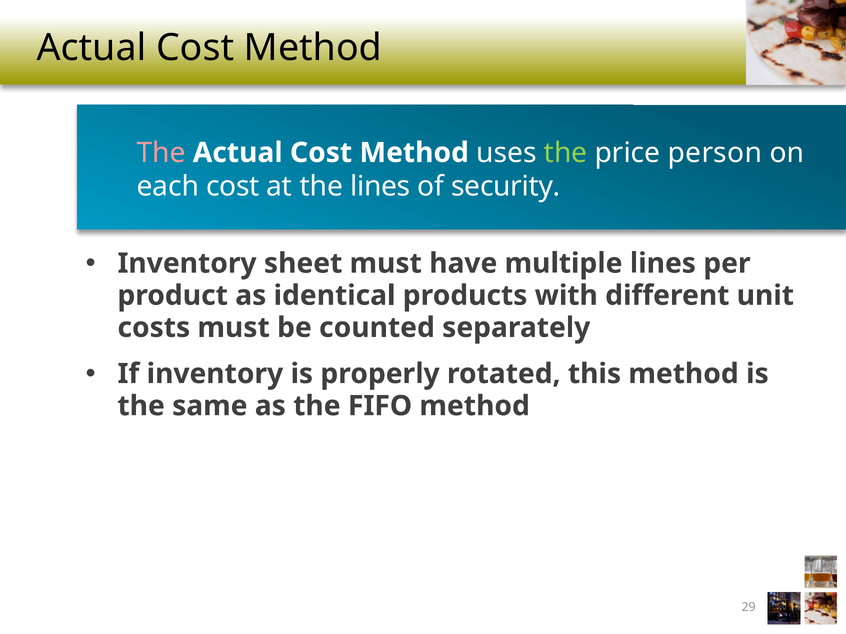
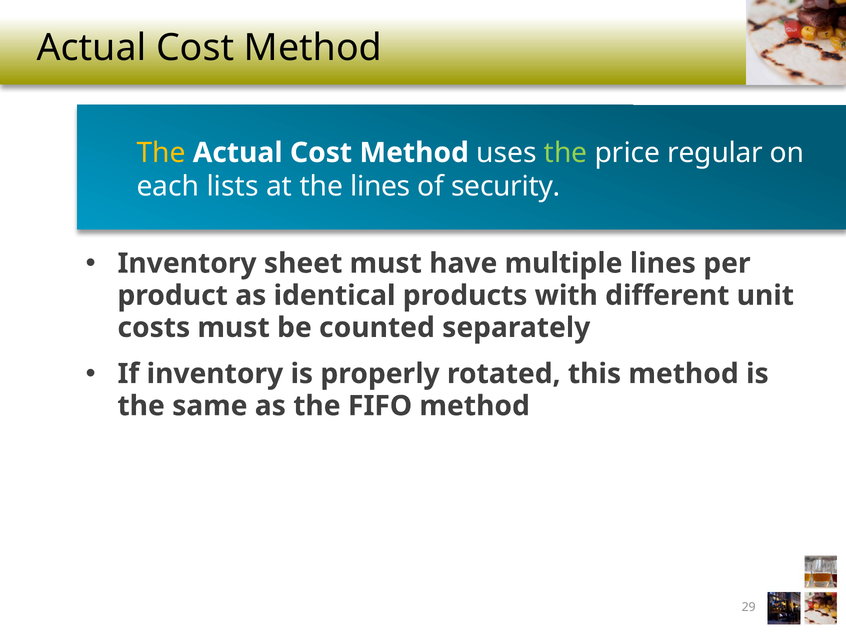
The colour: pink -> yellow (161, 153)
person: person -> regular (715, 153)
each cost: cost -> lists (233, 187)
